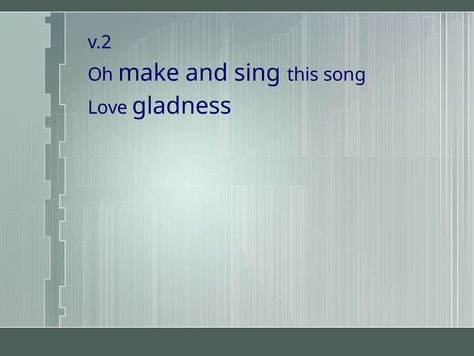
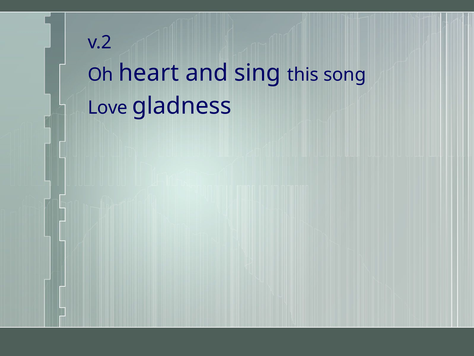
make: make -> heart (149, 73)
